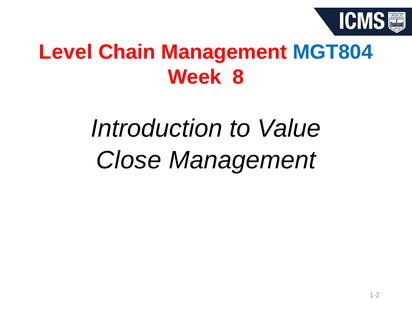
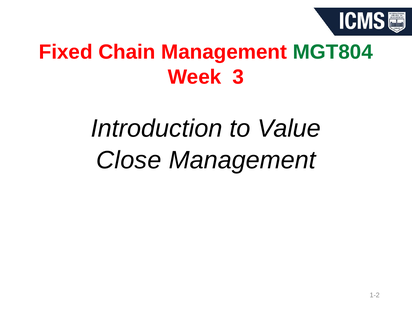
Level: Level -> Fixed (66, 52)
MGT804 colour: blue -> green (333, 52)
8: 8 -> 3 (238, 77)
